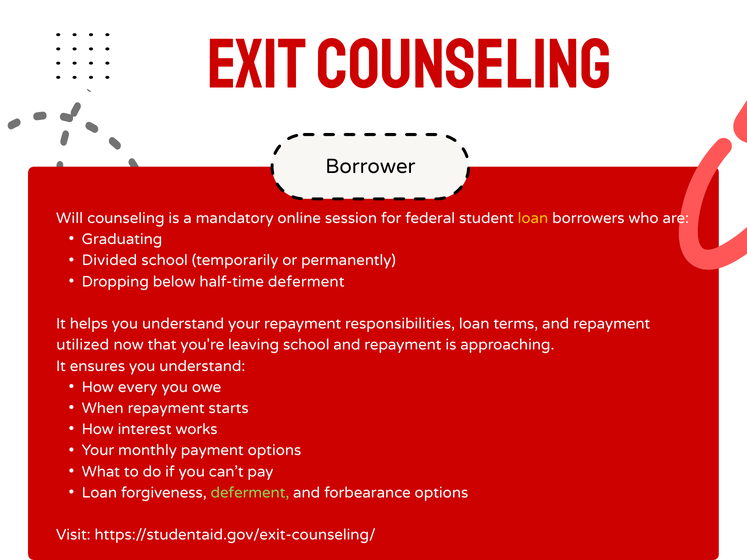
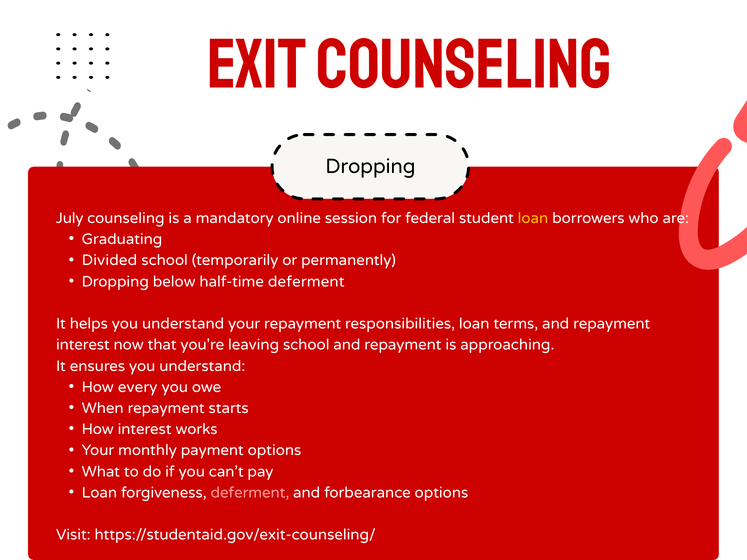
Borrower: Borrower -> Dropping (370, 167)
Will: Will -> July (70, 218)
utilized: utilized -> interest (83, 345)
deferment colour: light green -> pink (250, 493)
